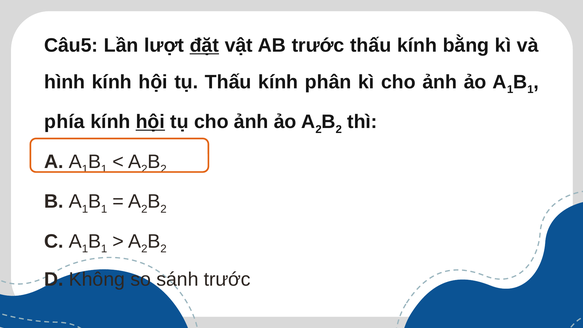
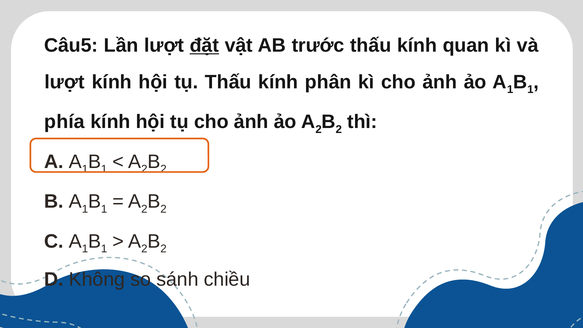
bằng: bằng -> quan (466, 45)
hình: hình -> lượt (65, 82)
hội underline: present -> none (150, 122)
sánh trước: trước -> chiều (227, 279)
